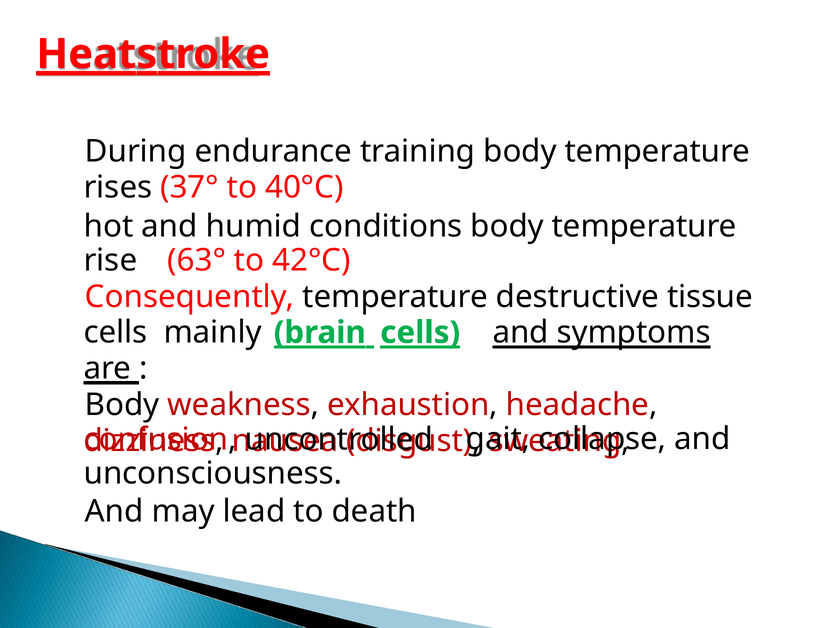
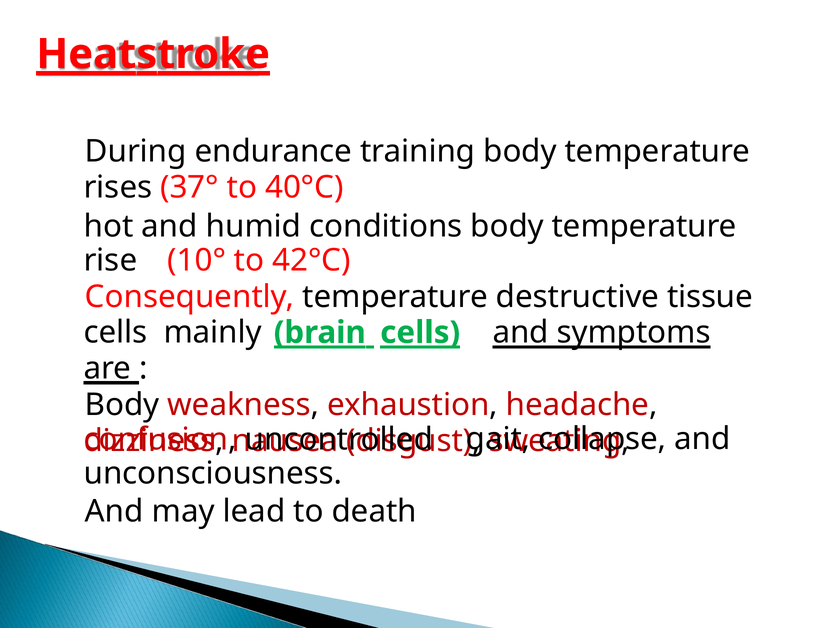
63°: 63° -> 10° (197, 260)
